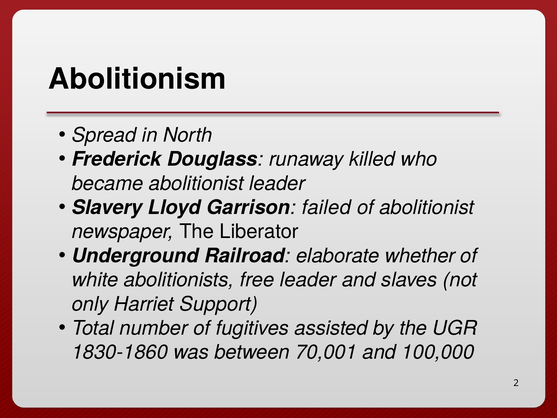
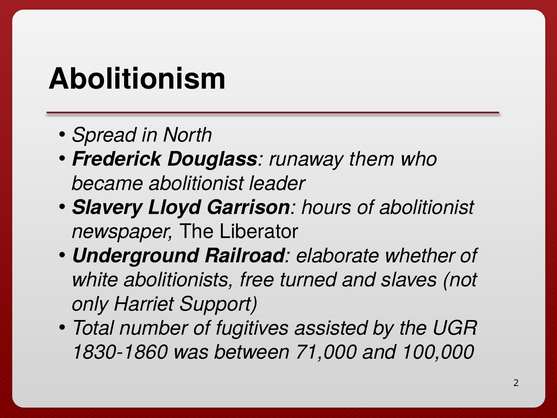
killed: killed -> them (372, 159)
failed: failed -> hours (326, 207)
free leader: leader -> turned (308, 280)
70,001: 70,001 -> 71,000 (326, 352)
